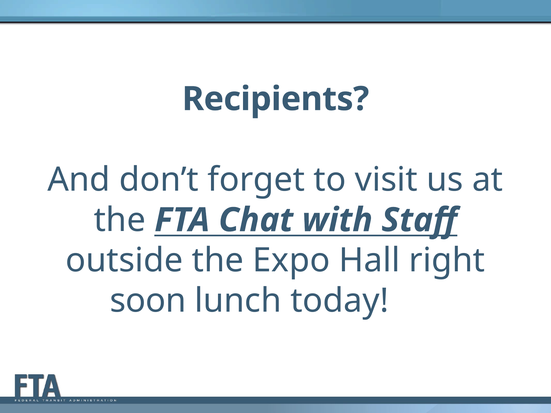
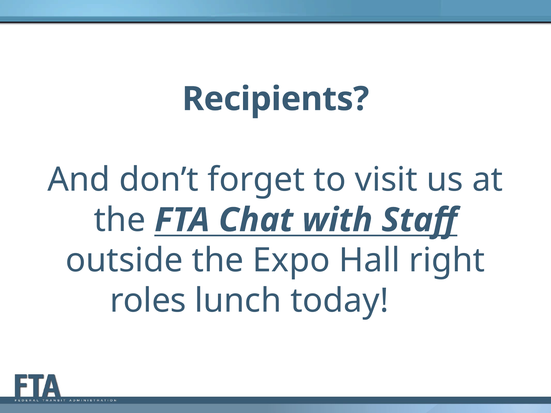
soon: soon -> roles (148, 301)
